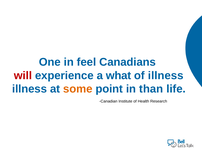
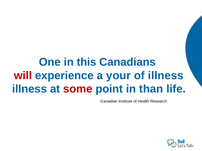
feel: feel -> this (87, 62)
what: what -> your (118, 76)
some colour: orange -> red (78, 89)
